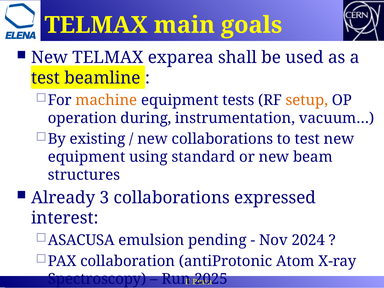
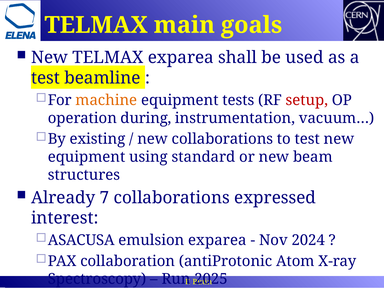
setup colour: orange -> red (307, 100)
3: 3 -> 7 (104, 198)
emulsion pending: pending -> exparea (217, 240)
